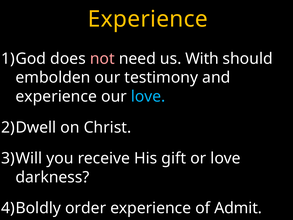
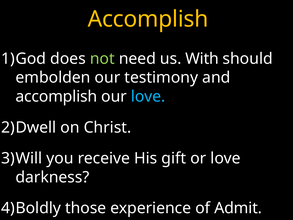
Experience: Experience -> Accomplish (148, 19)
not colour: pink -> light green (102, 59)
experience: experience -> accomplish (56, 96)
order: order -> those (86, 208)
